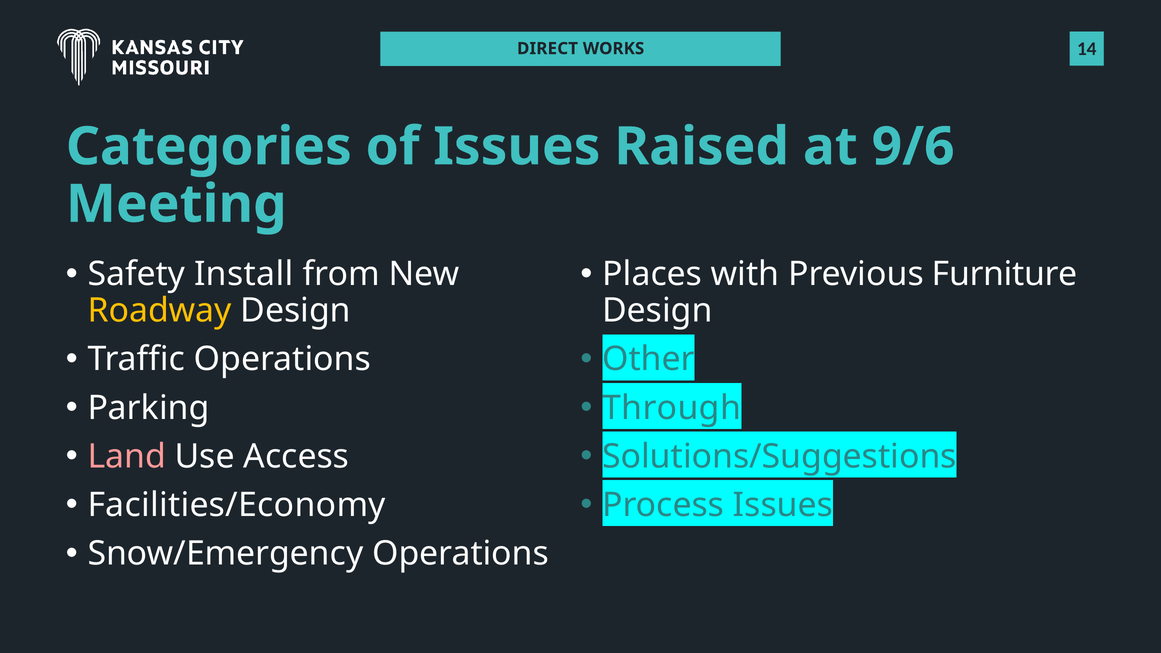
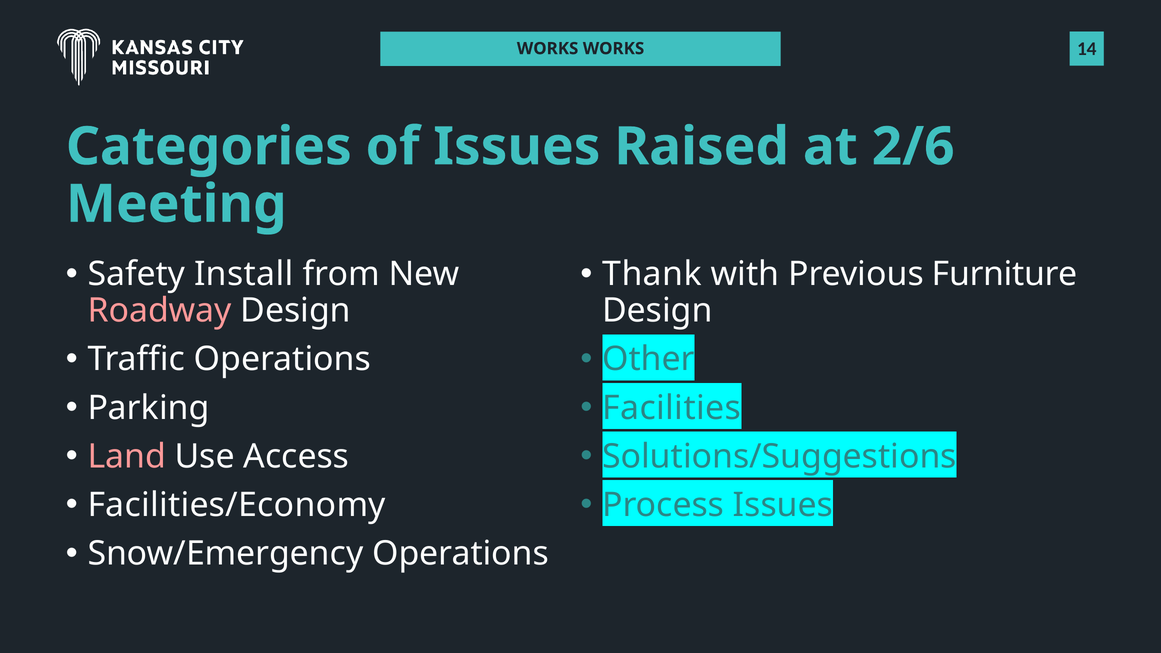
DIRECT: DIRECT -> WORKS (548, 49)
9/6: 9/6 -> 2/6 (913, 147)
Places: Places -> Thank (652, 274)
Roadway colour: yellow -> pink (160, 311)
Through: Through -> Facilities (672, 408)
